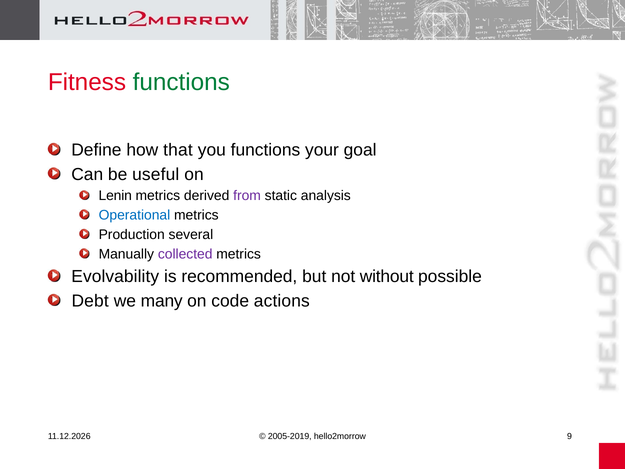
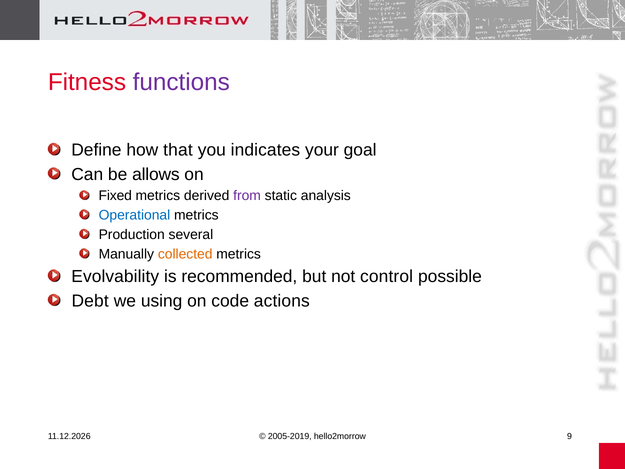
functions colour: green -> purple (181, 82)
you functions: functions -> indicates (265, 150)
useful: useful -> allows (156, 174)
Lenin: Lenin -> Fixed (115, 196)
collected colour: purple -> orange (185, 254)
without: without -> control (387, 277)
many: many -> using (162, 301)
